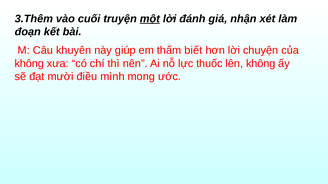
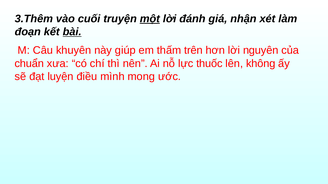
bài underline: none -> present (72, 32)
biết: biết -> trên (193, 50)
chuyện: chuyện -> nguyên (261, 50)
không: không -> chuẩn (29, 64)
mười: mười -> luyện (61, 77)
